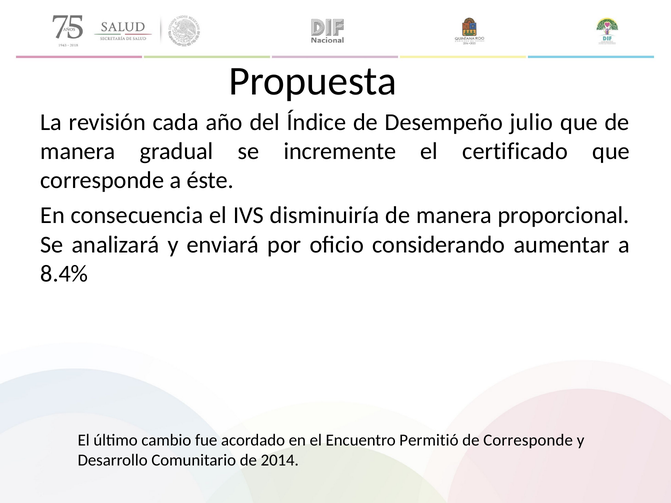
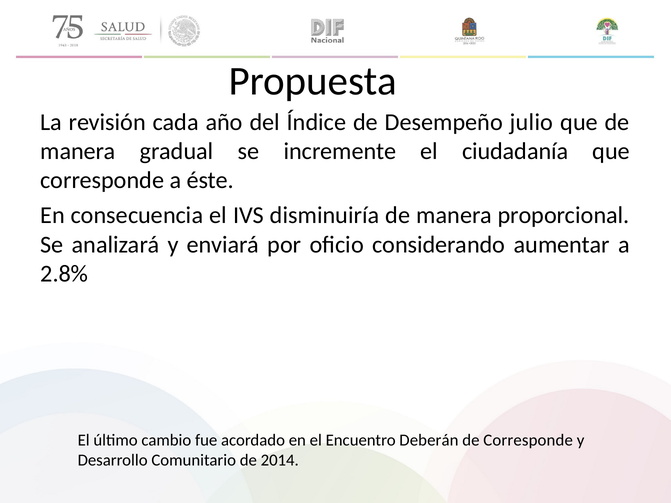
certificado: certificado -> ciudadanía (515, 152)
8.4%: 8.4% -> 2.8% (64, 274)
Permitió: Permitió -> Deberán (429, 441)
